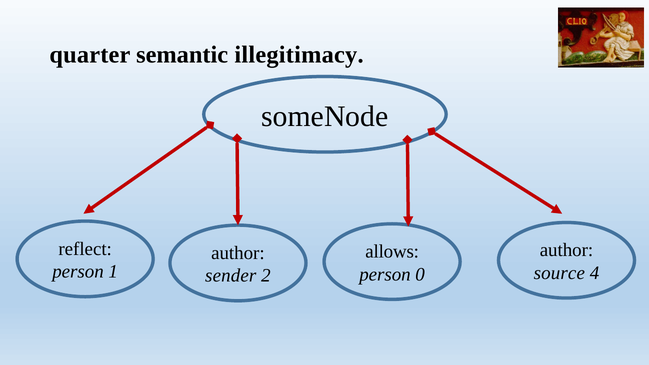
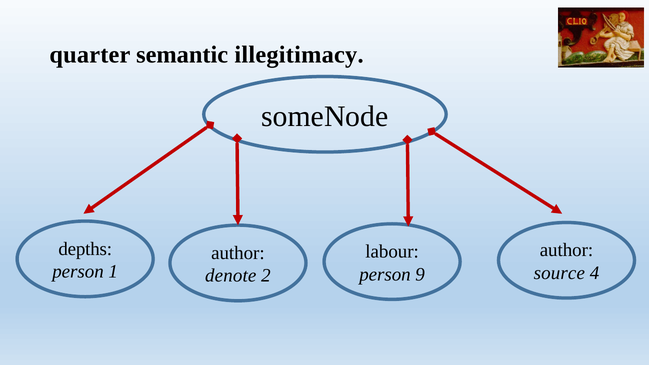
reflect: reflect -> depths (85, 249)
allows: allows -> labour (392, 252)
0: 0 -> 9 (420, 274)
sender: sender -> denote (231, 276)
